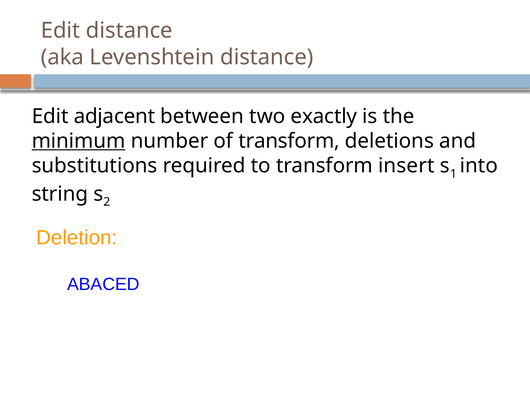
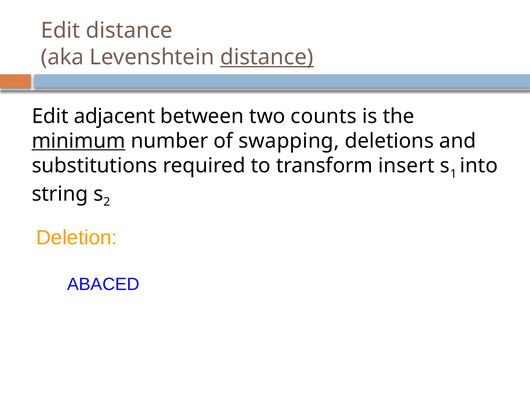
distance underline: none -> present (267, 57)
exactly: exactly -> counts (324, 116)
of transform: transform -> swapping (289, 141)
